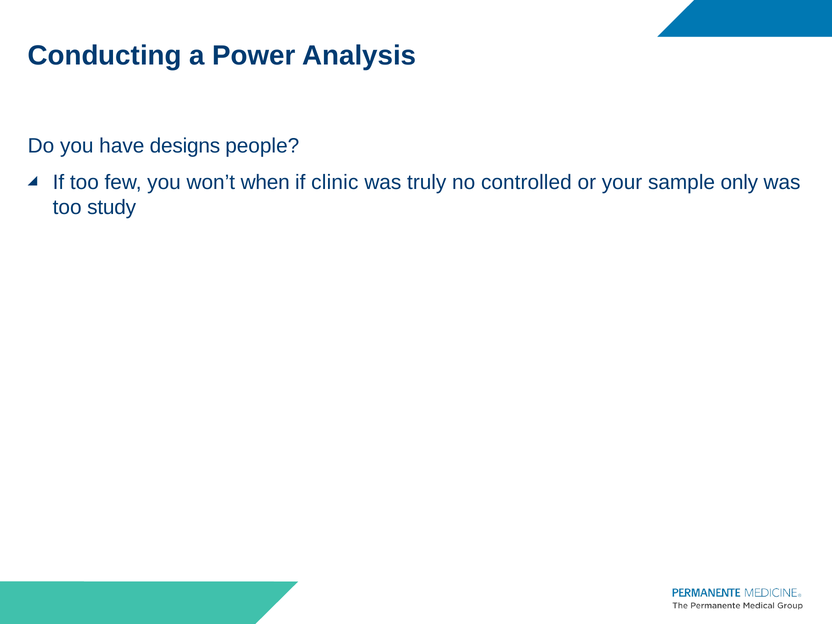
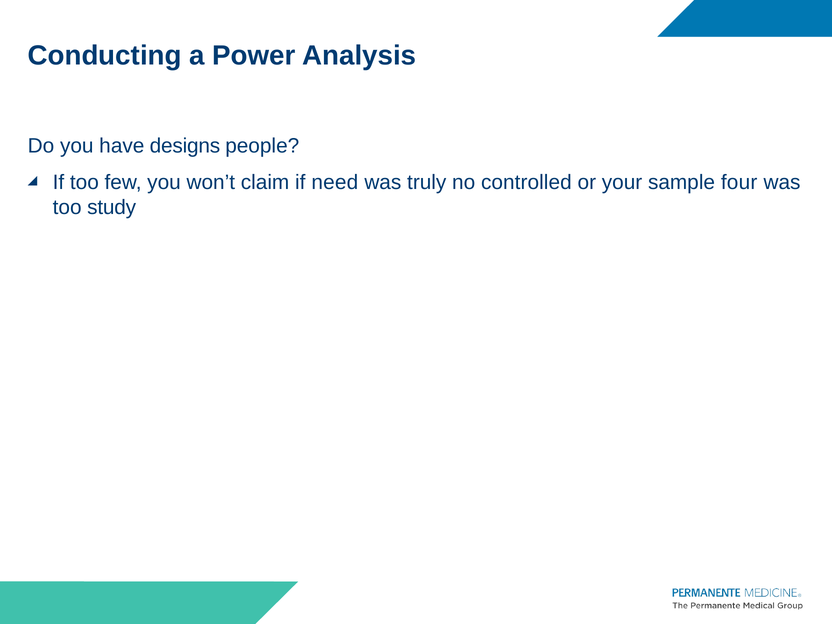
when: when -> claim (265, 182)
clinic: clinic -> need (335, 182)
only: only -> four (739, 182)
